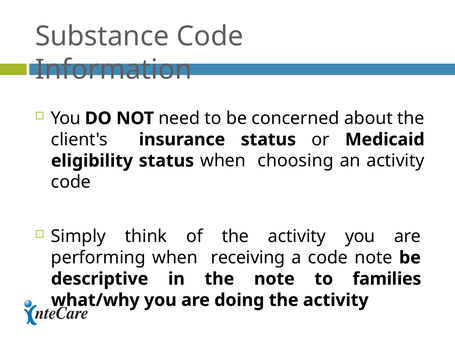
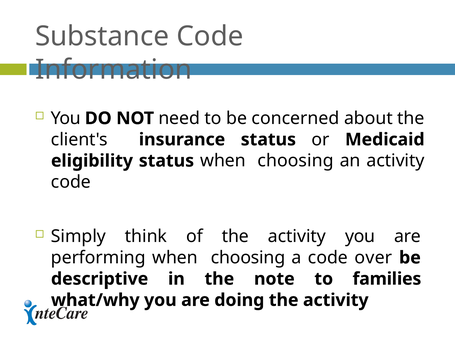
performing when receiving: receiving -> choosing (248, 258)
code note: note -> over (373, 258)
